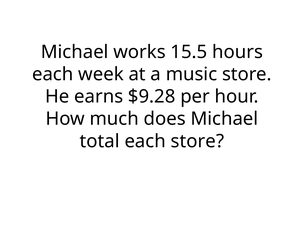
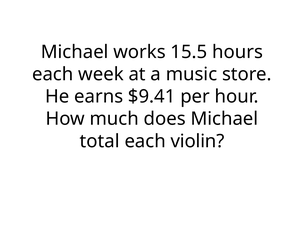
$9.28: $9.28 -> $9.41 (152, 97)
each store: store -> violin (197, 141)
